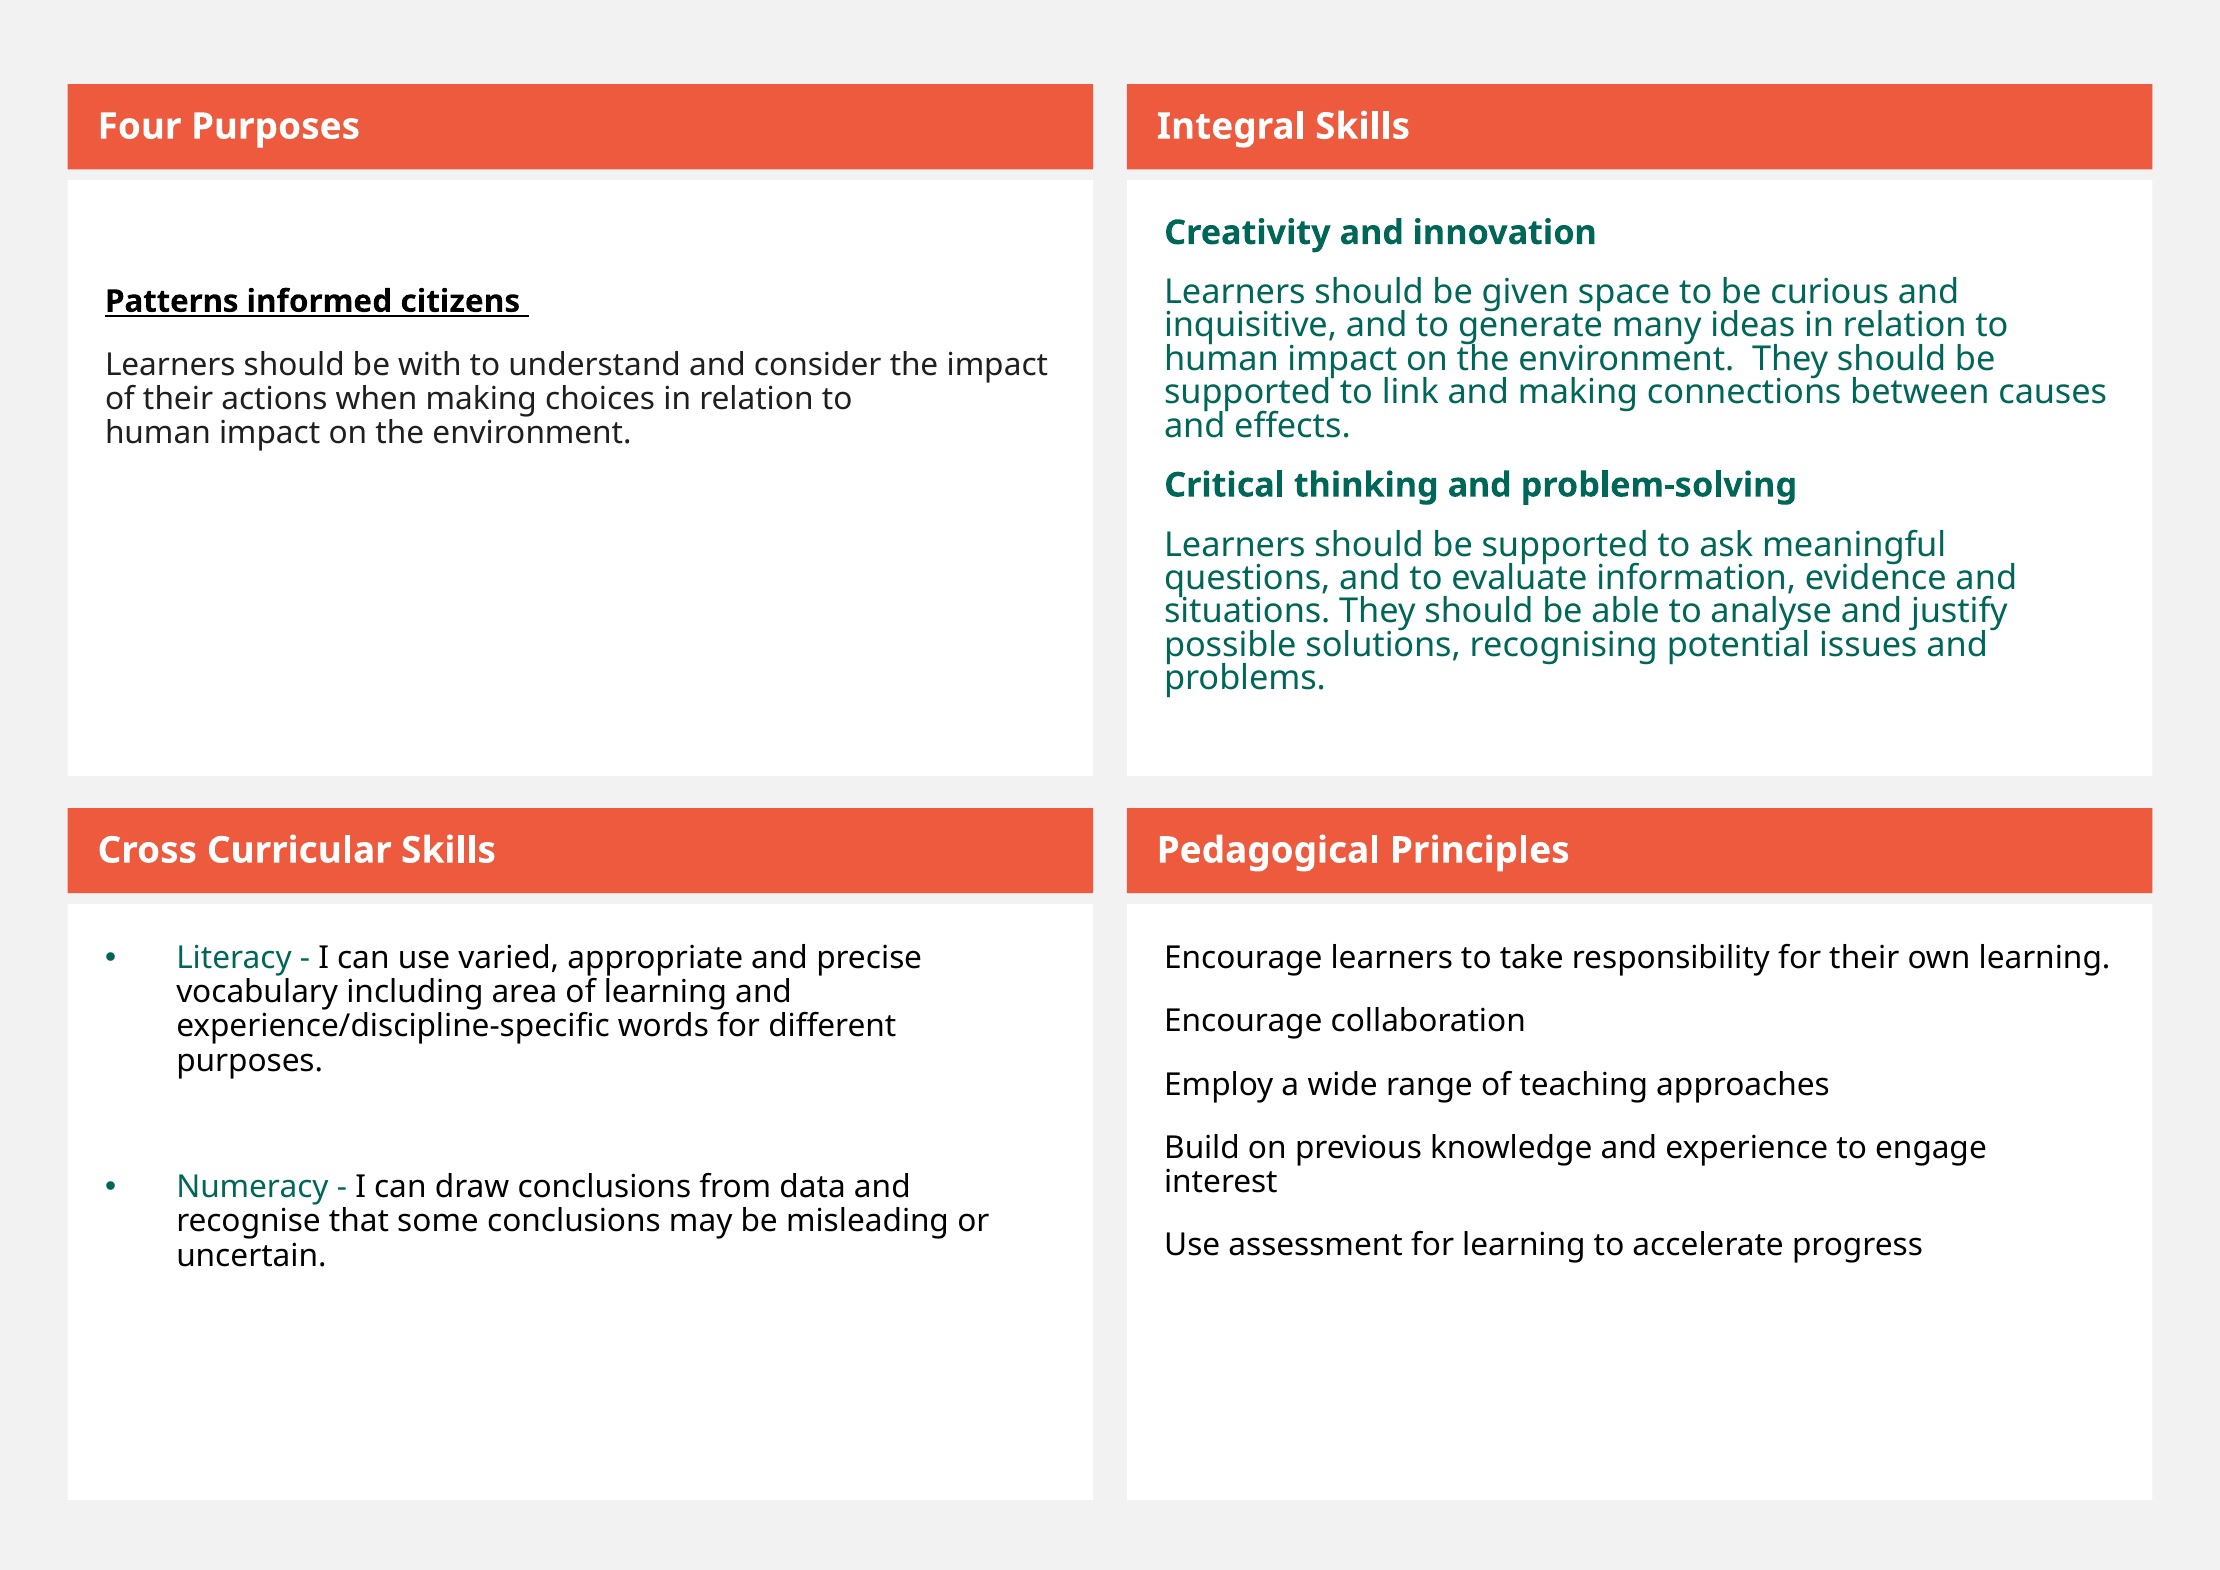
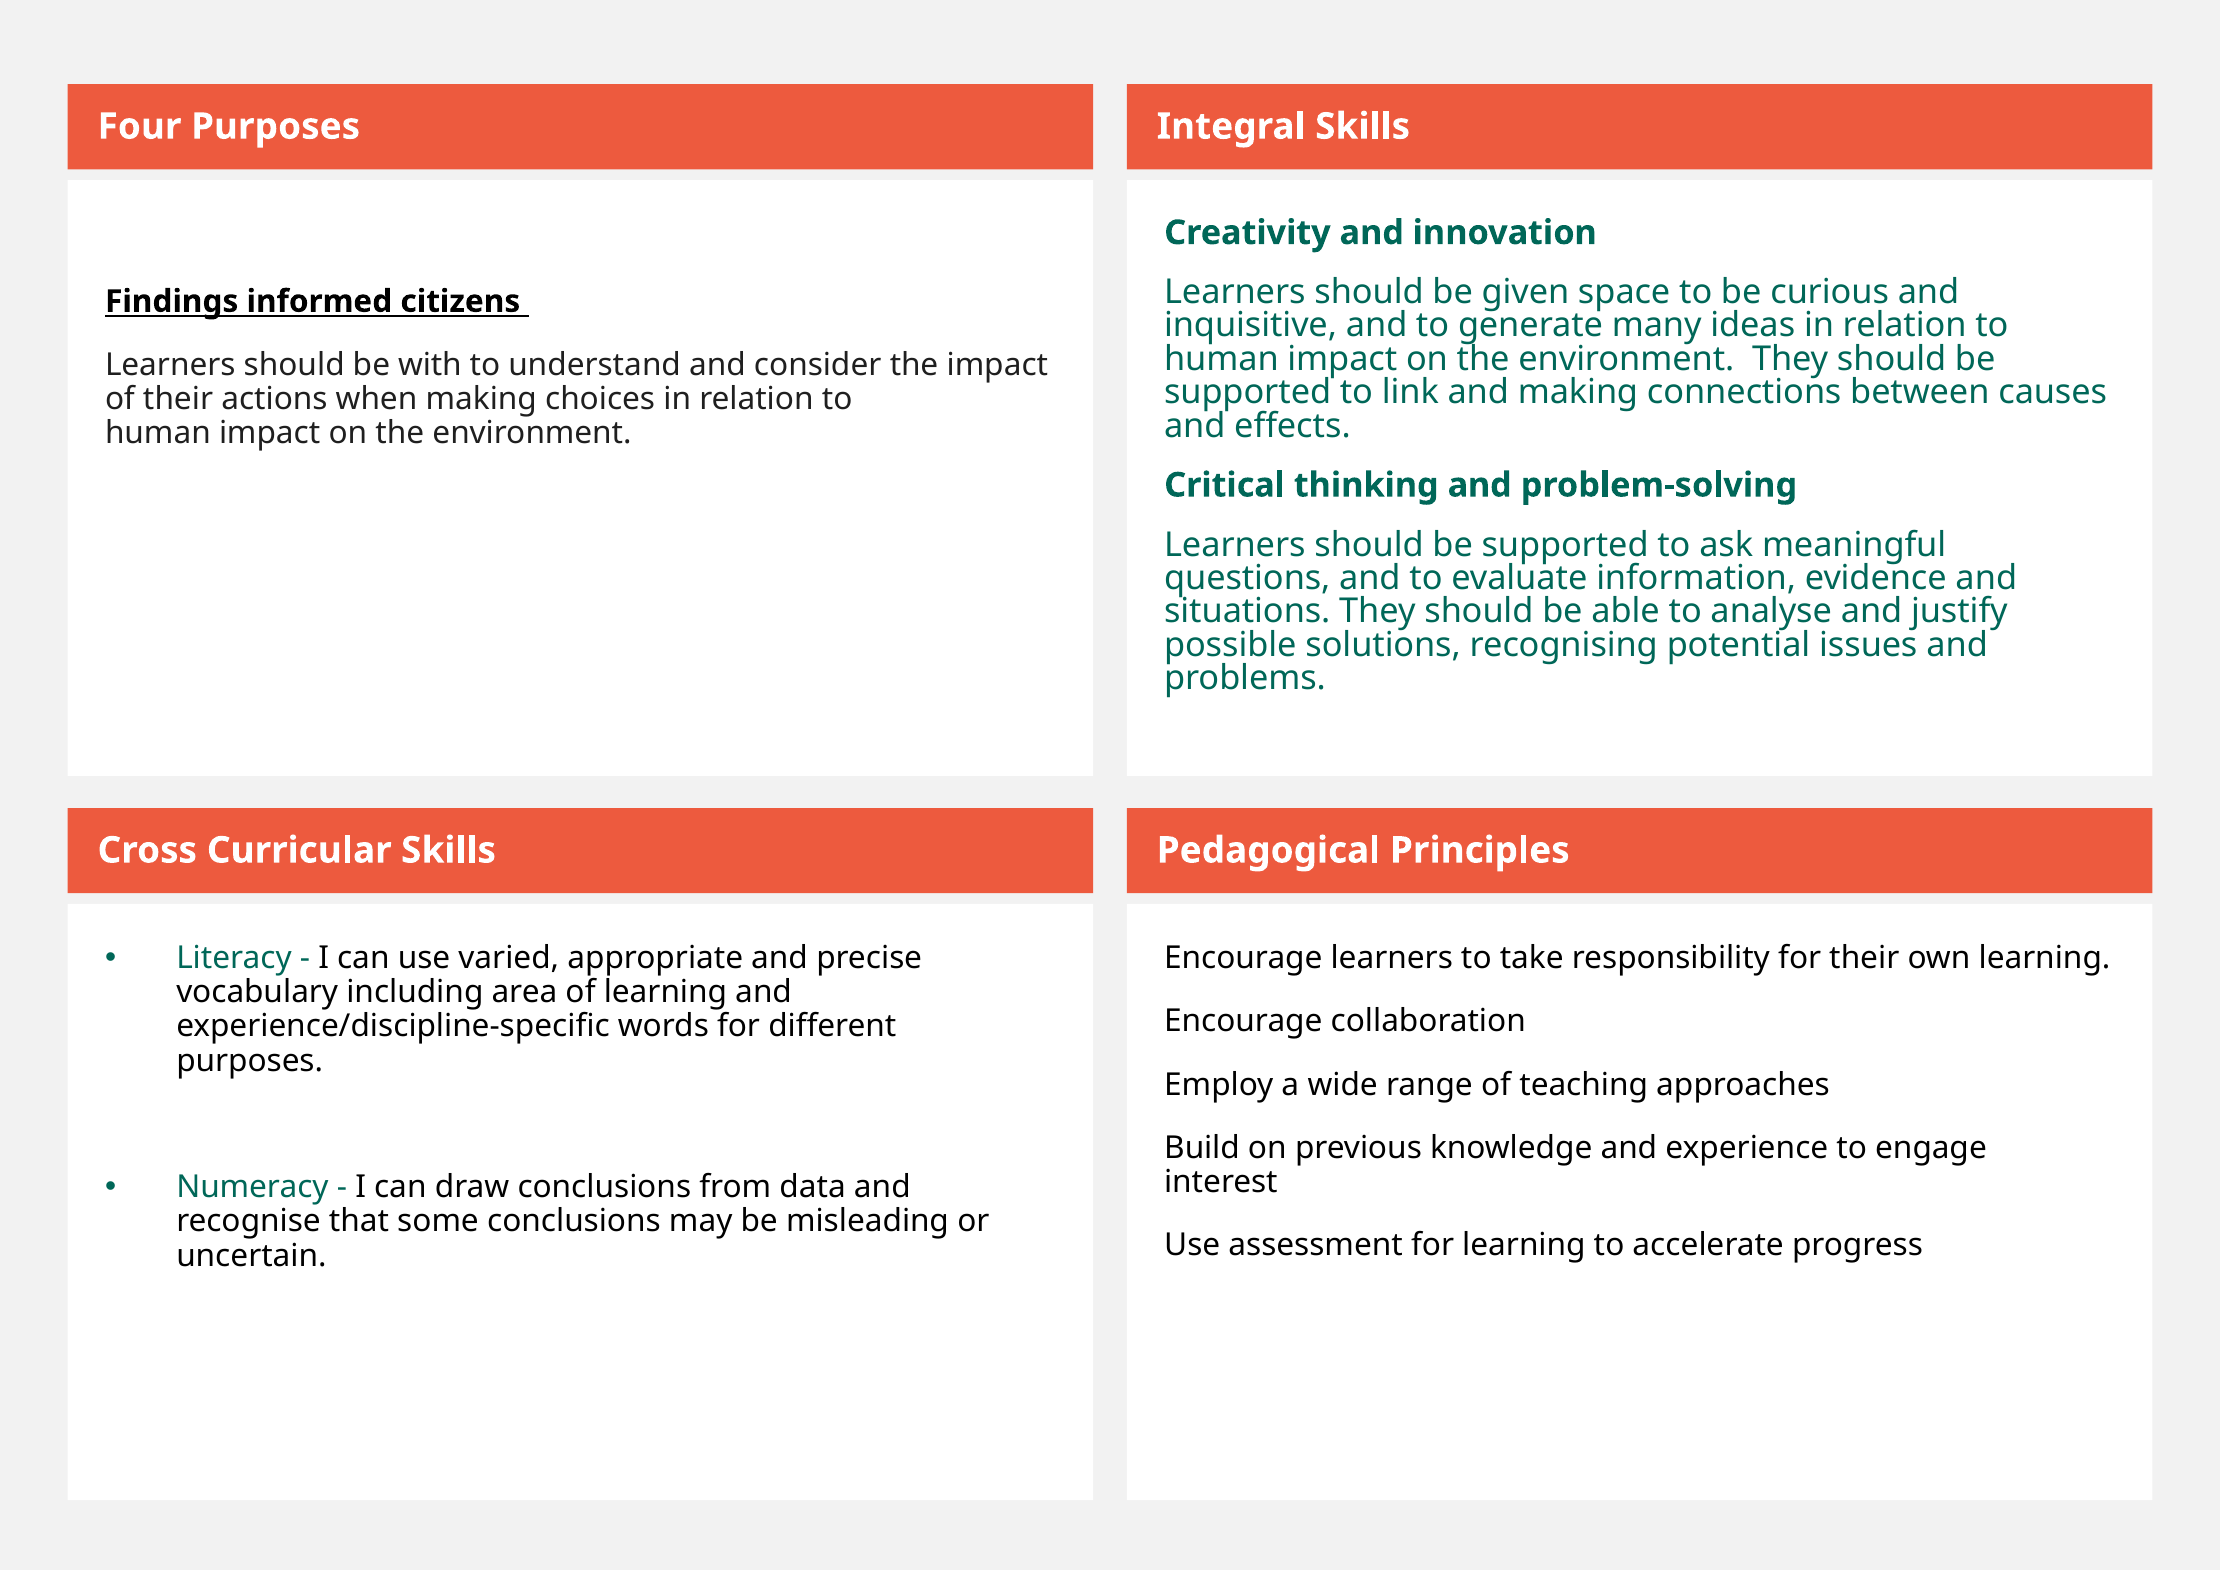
Patterns: Patterns -> Findings (172, 301)
